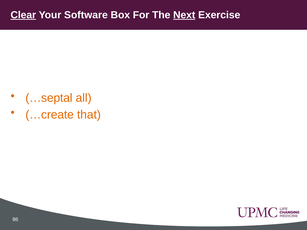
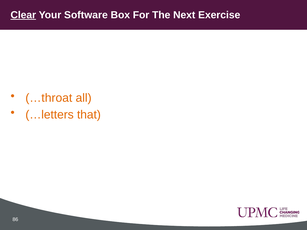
Next underline: present -> none (184, 15)
…septal: …septal -> …throat (49, 98)
…create: …create -> …letters (50, 115)
